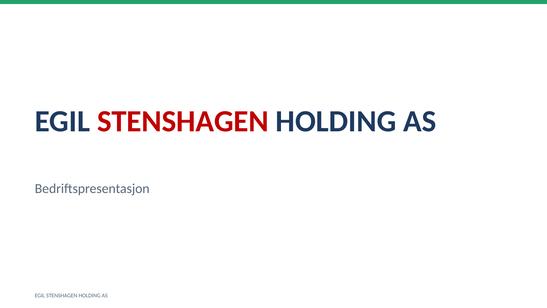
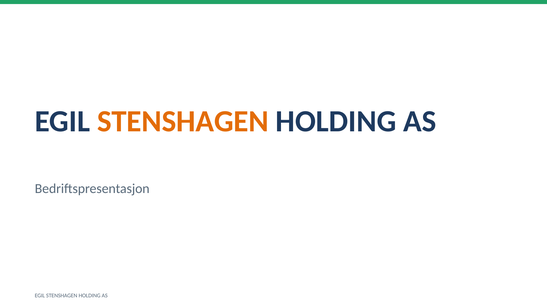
STENSHAGEN colour: red -> orange (183, 121)
